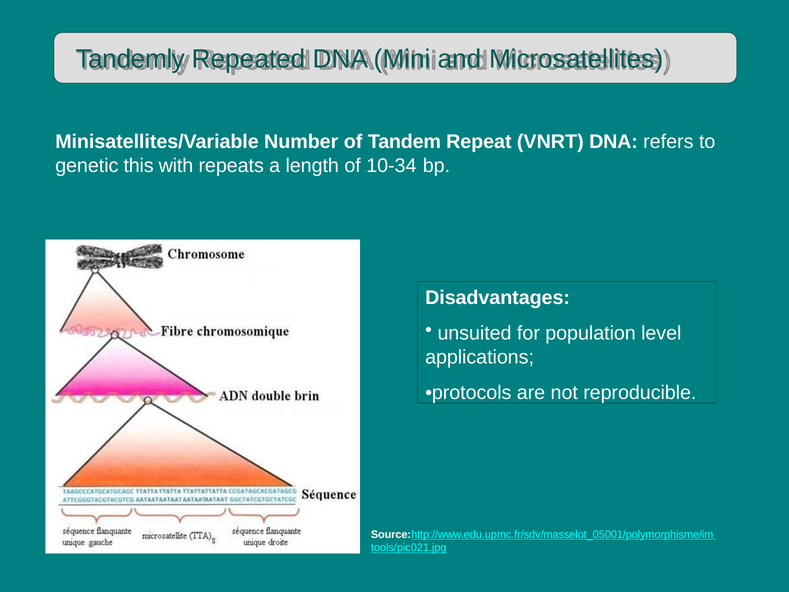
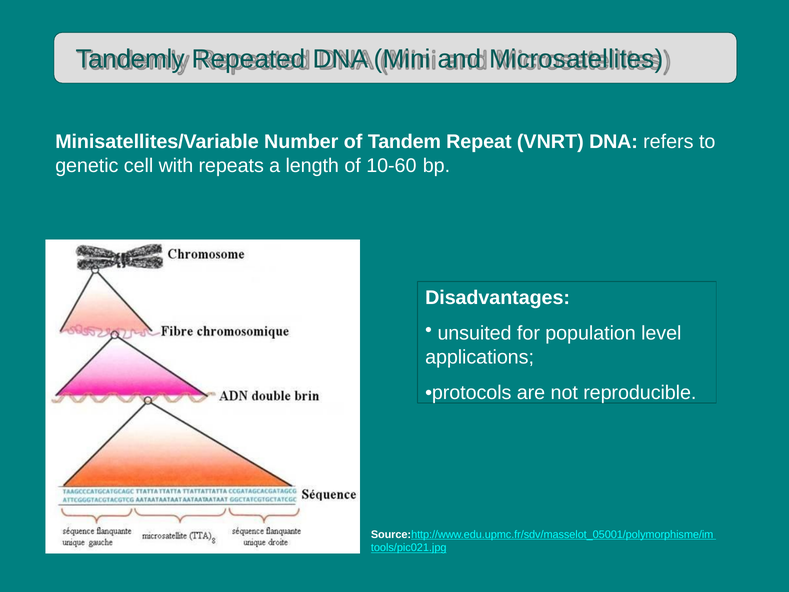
this: this -> cell (139, 166)
10-34: 10-34 -> 10-60 (391, 166)
